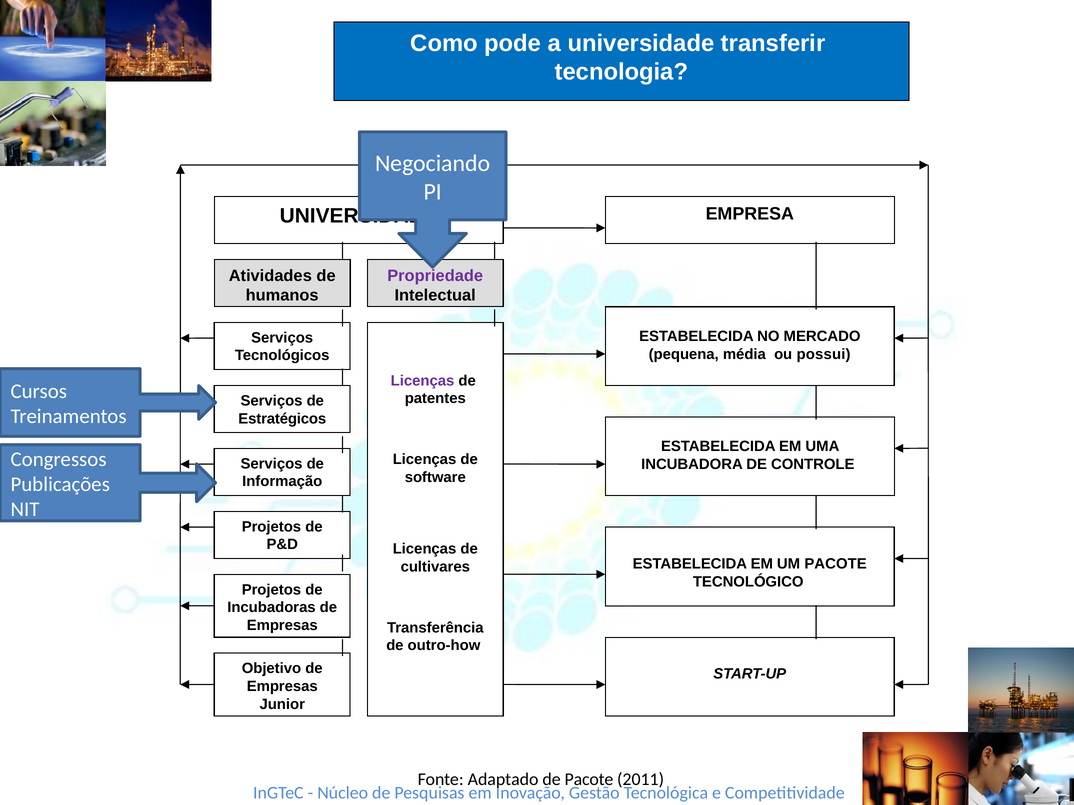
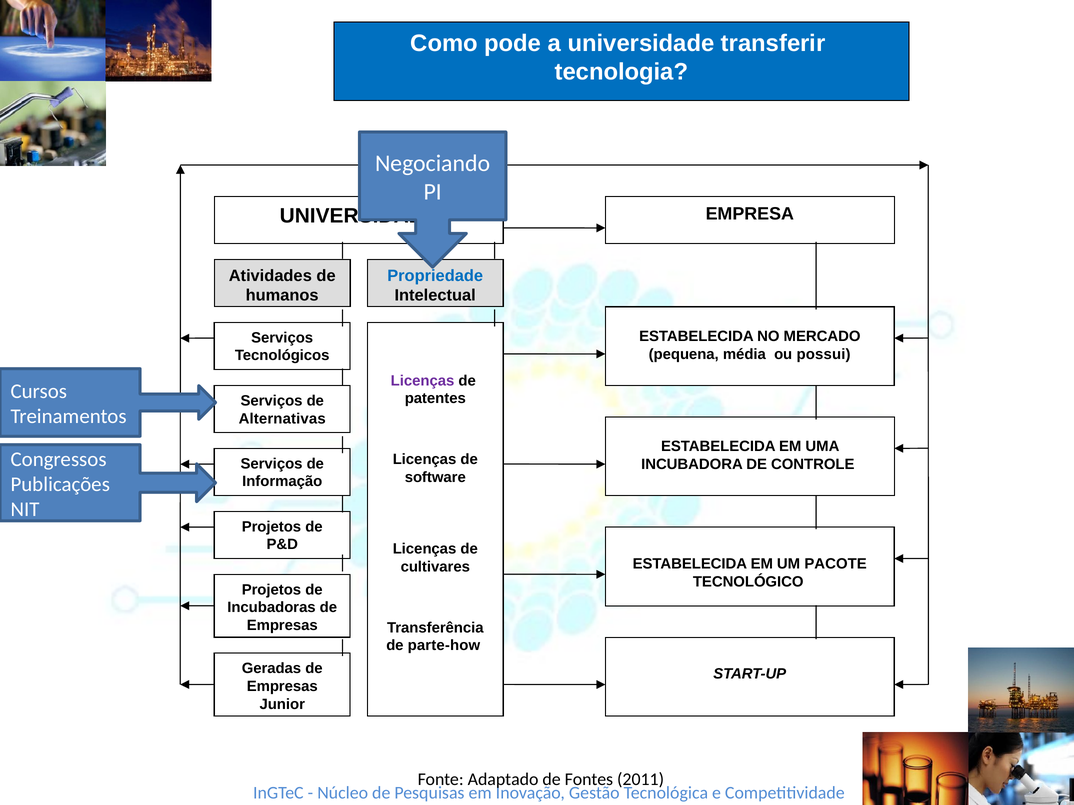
Propriedade colour: purple -> blue (435, 276)
Estratégicos: Estratégicos -> Alternativas (282, 419)
outro-how: outro-how -> parte-how (444, 646)
Objetivo: Objetivo -> Geradas (271, 669)
de Pacote: Pacote -> Fontes (589, 780)
